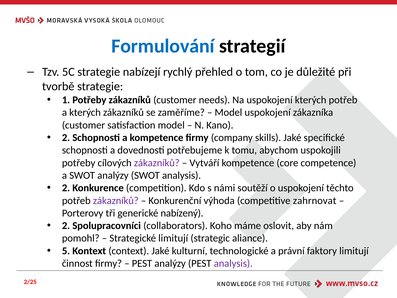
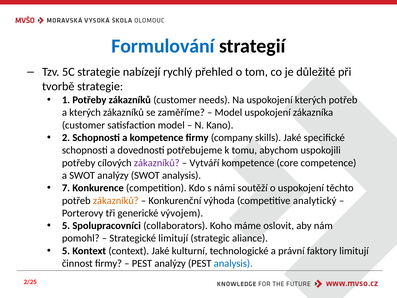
2: 2 -> 7 (66, 188)
zákazníků colour: purple -> orange (116, 200)
zahrnovat: zahrnovat -> analytický (315, 200)
nabízený: nabízený -> vývojem (182, 213)
2: 2 -> 5 (66, 226)
analysis colour: purple -> blue (233, 263)
